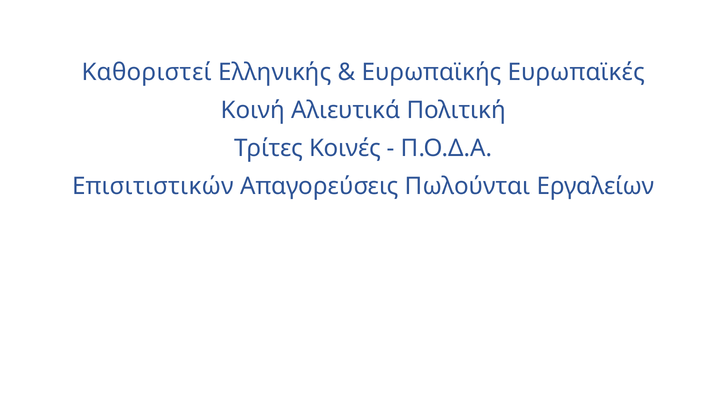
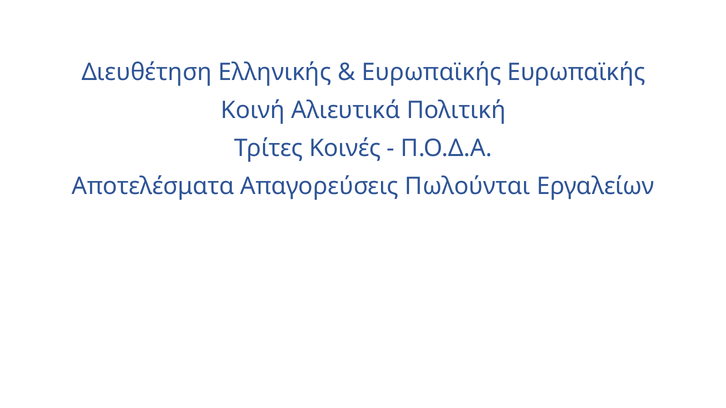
Καθοριστεί: Καθοριστεί -> Διευθέτηση (147, 72)
Ευρωπαϊκής Ευρωπαϊκές: Ευρωπαϊκές -> Ευρωπαϊκής (576, 72)
Επισιτιστικών: Επισιτιστικών -> Αποτελέσματα (153, 187)
